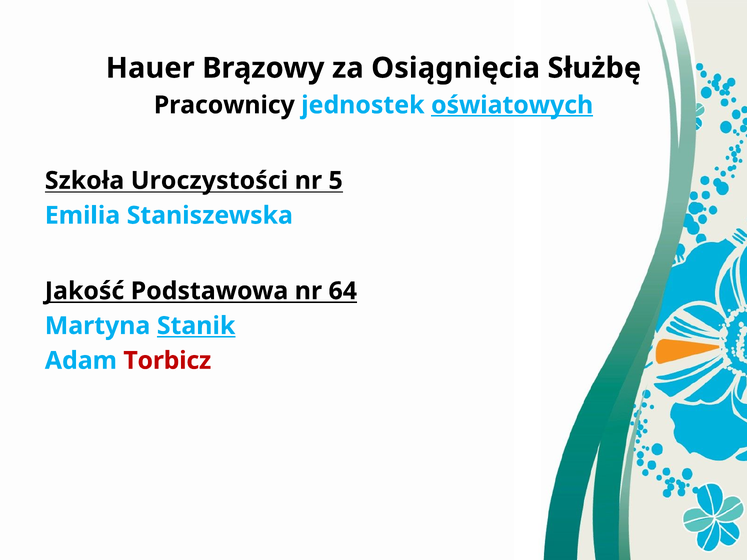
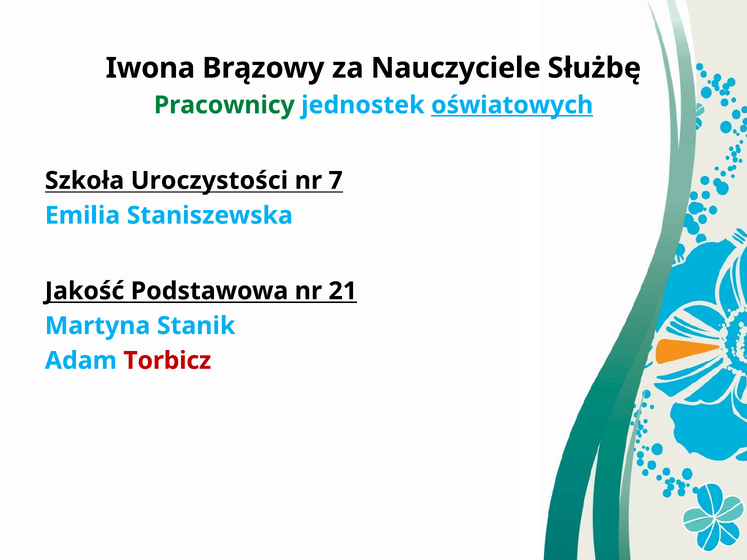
Hauer: Hauer -> Iwona (150, 68)
Osiągnięcia: Osiągnięcia -> Nauczyciele (456, 68)
Pracownicy colour: black -> green (224, 105)
5: 5 -> 7 (336, 181)
64: 64 -> 21 (343, 291)
Stanik underline: present -> none (196, 326)
